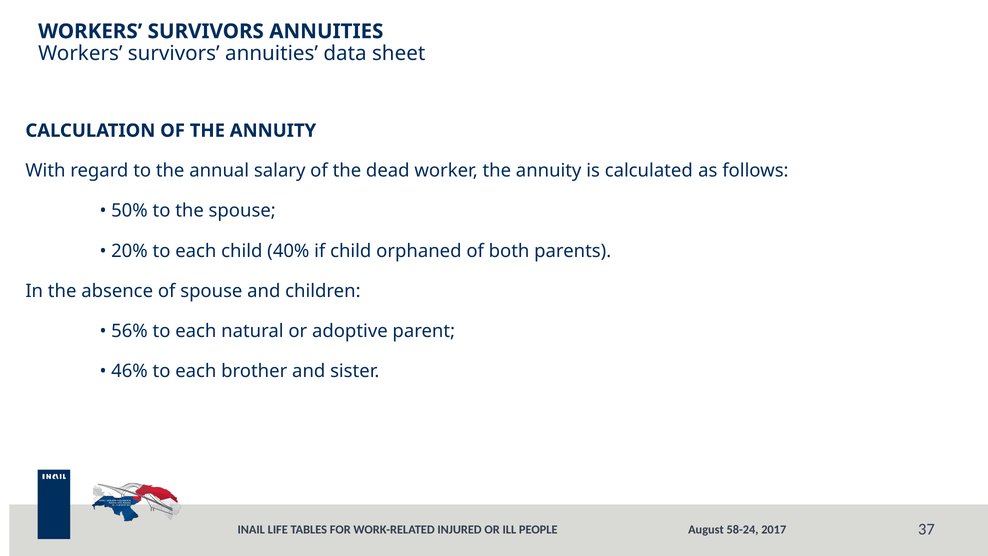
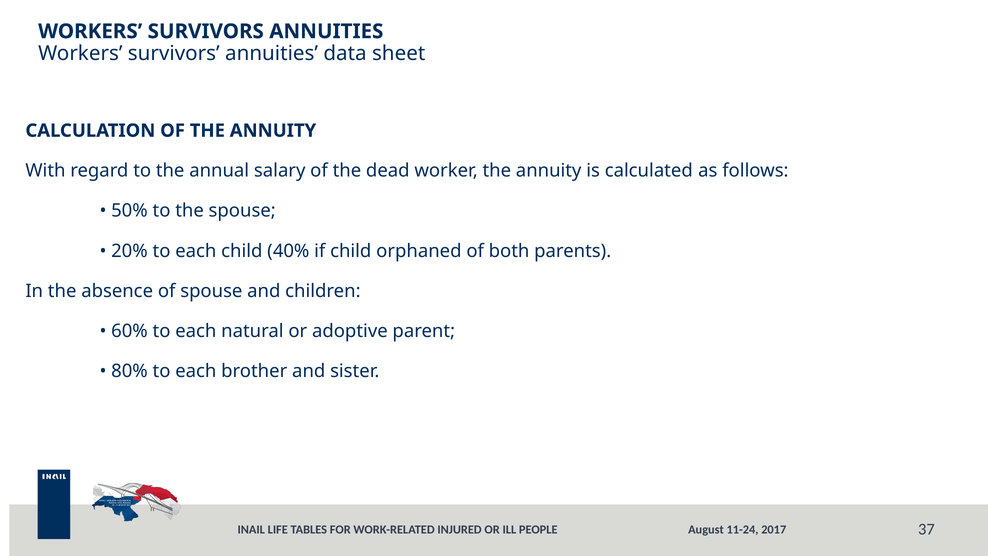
56%: 56% -> 60% (129, 331)
46%: 46% -> 80% (129, 371)
58-24: 58-24 -> 11-24 (742, 530)
